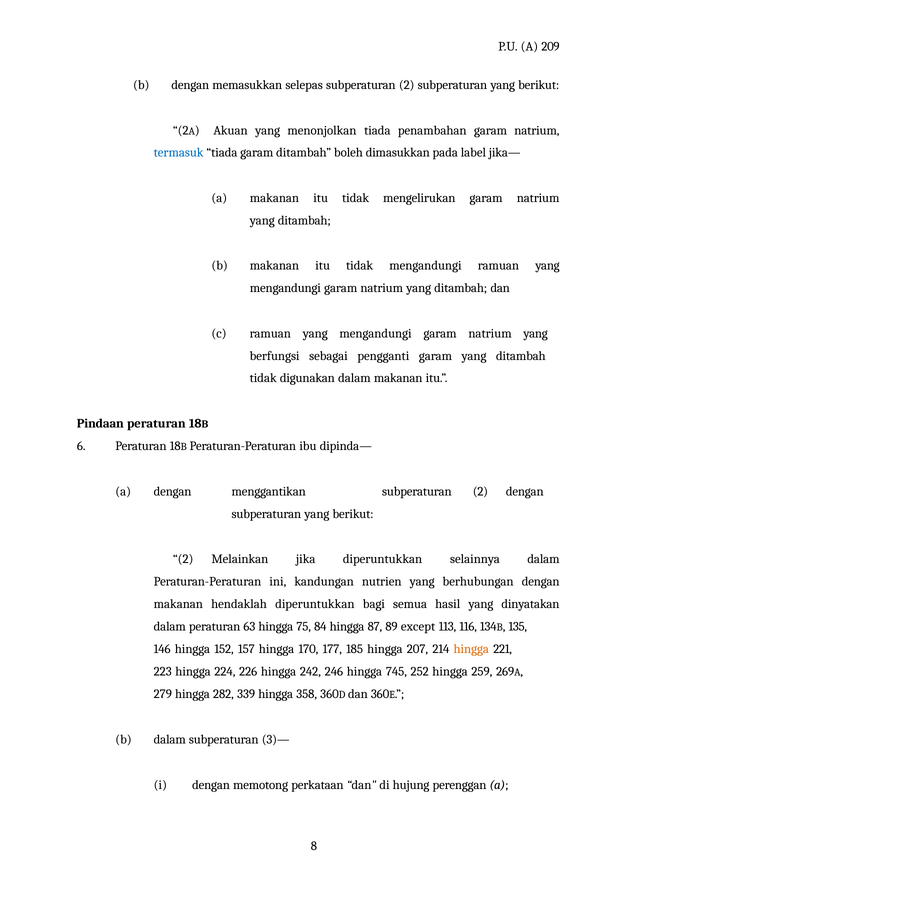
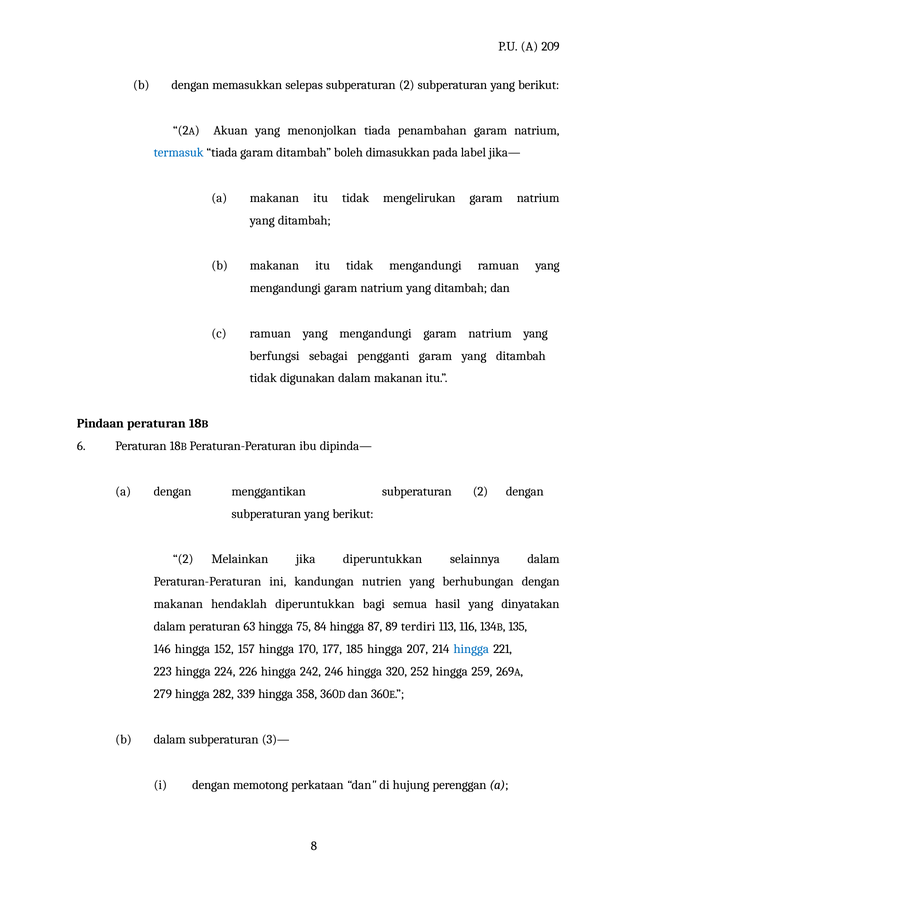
except: except -> terdiri (418, 627)
hingga colour: orange -> blue (471, 649)
745: 745 -> 320 (396, 671)
